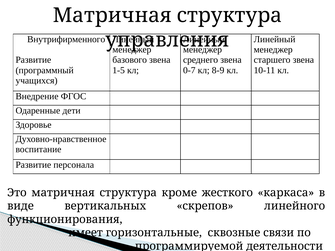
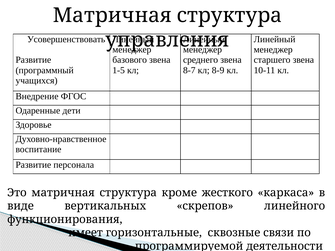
Внутрифирменного: Внутрифирменного -> Усовершенствовать (66, 39)
0-7: 0-7 -> 8-7 (189, 70)
